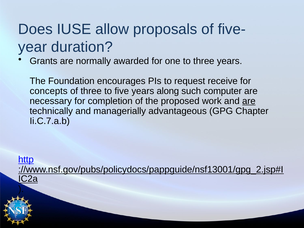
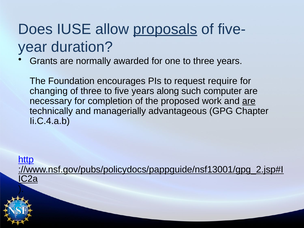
proposals underline: none -> present (165, 29)
receive: receive -> require (223, 81)
concepts: concepts -> changing (49, 91)
Ii.C.7.a.b: Ii.C.7.a.b -> Ii.C.4.a.b (50, 121)
